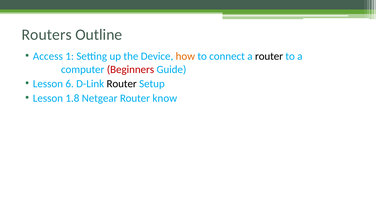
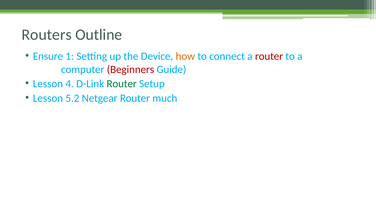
Access: Access -> Ensure (48, 56)
router colour: black -> red (269, 56)
6: 6 -> 4 (70, 84)
Router colour: black -> green (122, 84)
1.8: 1.8 -> 5.2 (72, 98)
know: know -> much (165, 98)
